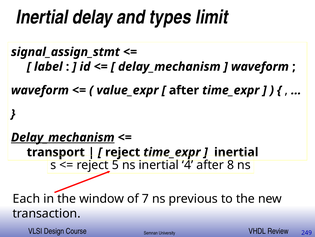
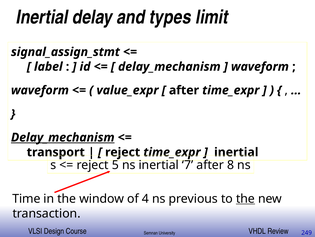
4: 4 -> 7 (188, 165)
Each: Each -> Time (26, 198)
7: 7 -> 4 (145, 198)
the underline: none -> present (245, 198)
